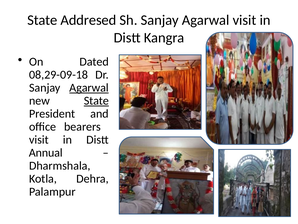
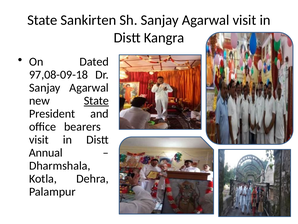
Addresed: Addresed -> Sankirten (88, 20)
08,29-09-18: 08,29-09-18 -> 97,08-09-18 (59, 75)
Agarwal underline: present -> none (89, 88)
